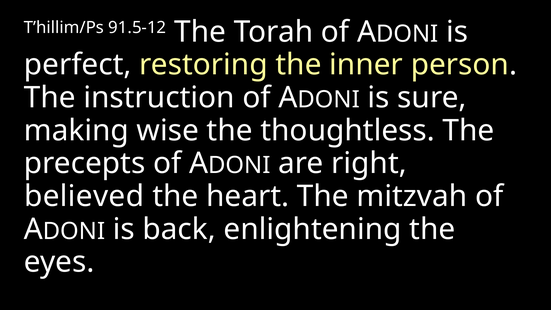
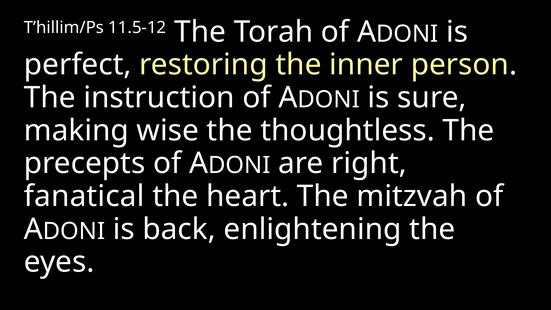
91.5-12: 91.5-12 -> 11.5-12 (137, 28)
believed: believed -> fanatical (84, 196)
